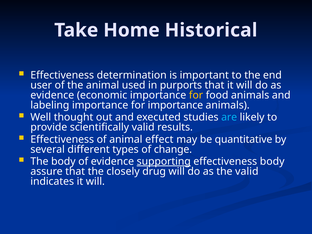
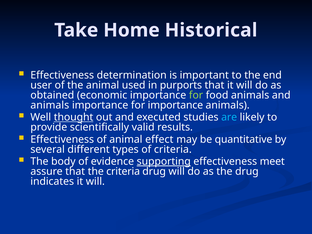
evidence: evidence -> obtained (52, 95)
for colour: yellow -> light green (196, 95)
labeling: labeling -> animals (50, 105)
thought underline: none -> present (74, 117)
of change: change -> criteria (173, 149)
effectiveness body: body -> meet (272, 161)
the closely: closely -> criteria (123, 171)
the valid: valid -> drug (247, 171)
